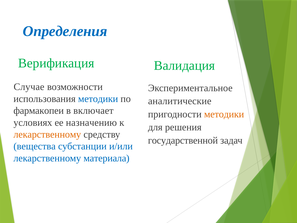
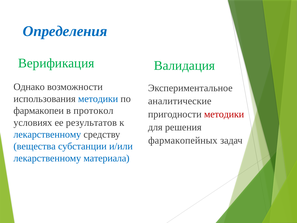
Случае: Случае -> Однако (29, 87)
включает: включает -> протокол (93, 111)
методики colour: orange -> red (224, 114)
назначению: назначению -> результатов (91, 122)
лекарственному colour: orange -> blue (47, 134)
государственной: государственной -> фармакопейных (183, 140)
